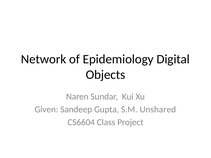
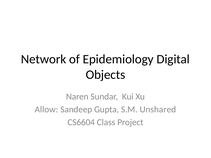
Given: Given -> Allow (46, 110)
